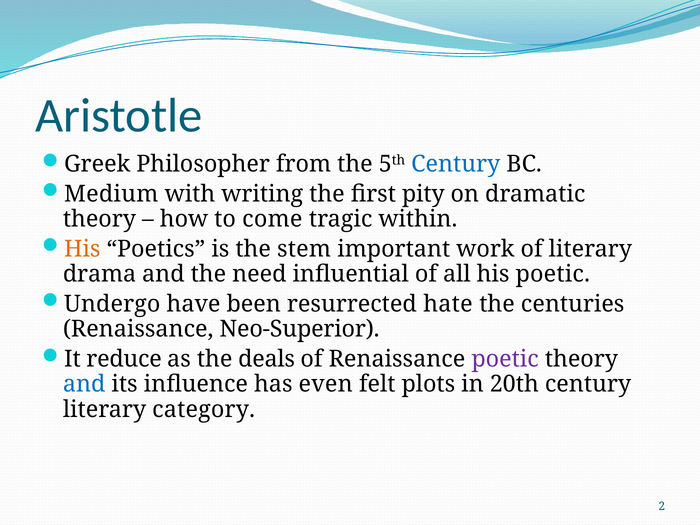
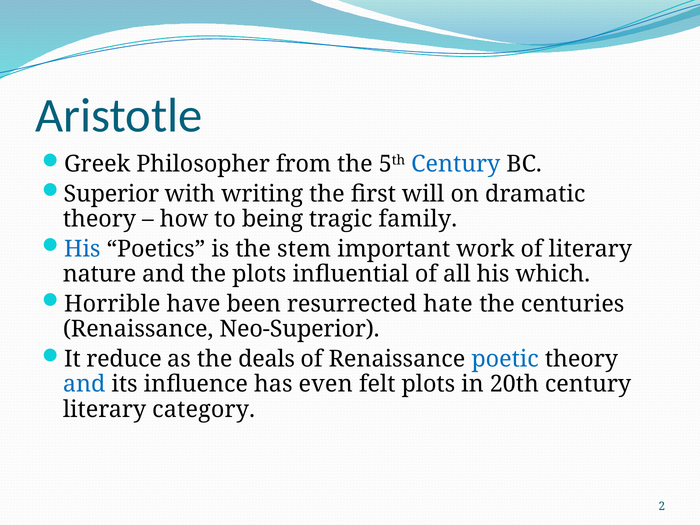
Medium: Medium -> Superior (111, 194)
pity: pity -> will (423, 194)
come: come -> being (273, 219)
within: within -> family (418, 219)
His colour: orange -> blue (82, 249)
drama: drama -> nature (100, 274)
the need: need -> plots (259, 274)
his poetic: poetic -> which (553, 274)
Undergo: Undergo -> Horrible (112, 304)
poetic colour: purple -> blue (505, 359)
